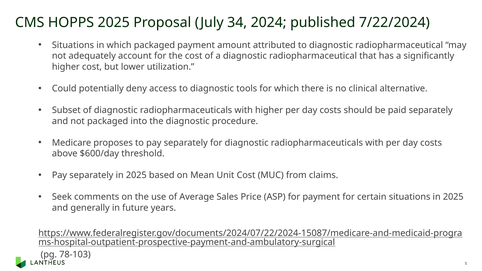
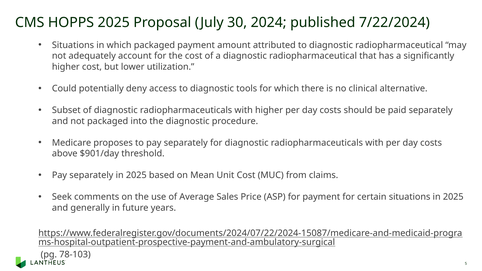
34: 34 -> 30 (237, 22)
$600/day: $600/day -> $901/day (99, 154)
